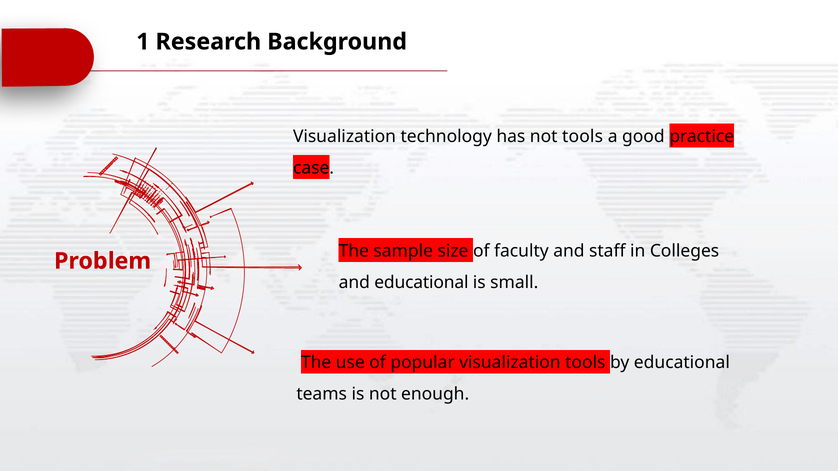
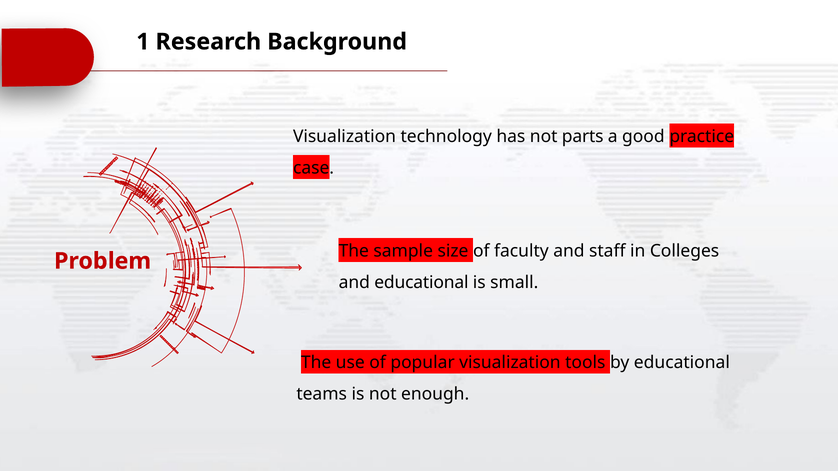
not tools: tools -> parts (583, 137)
